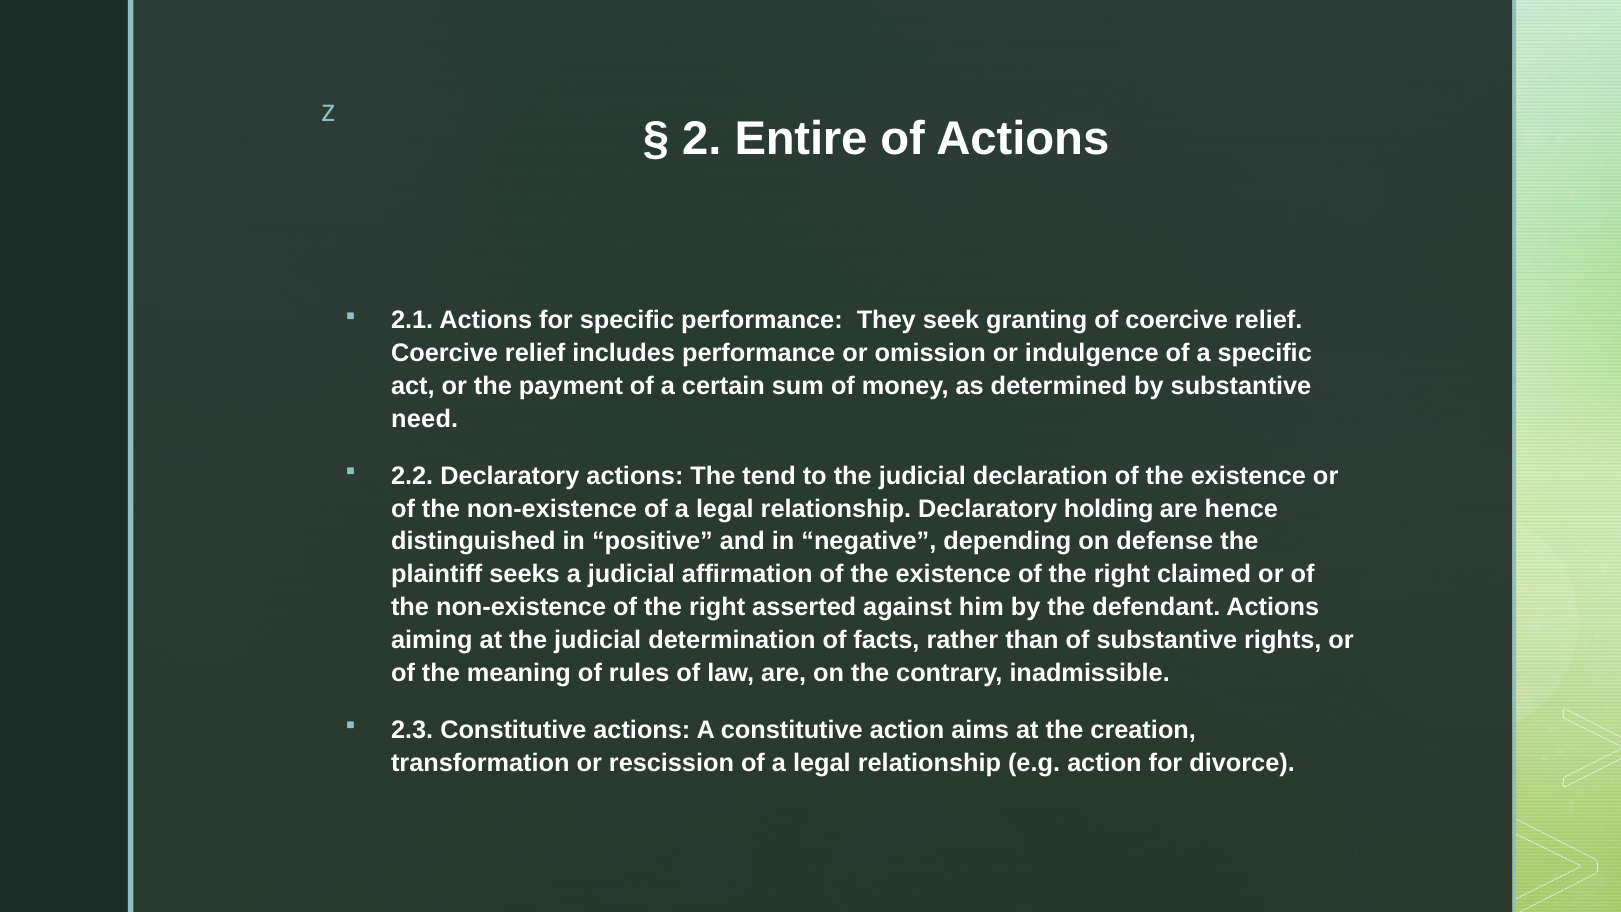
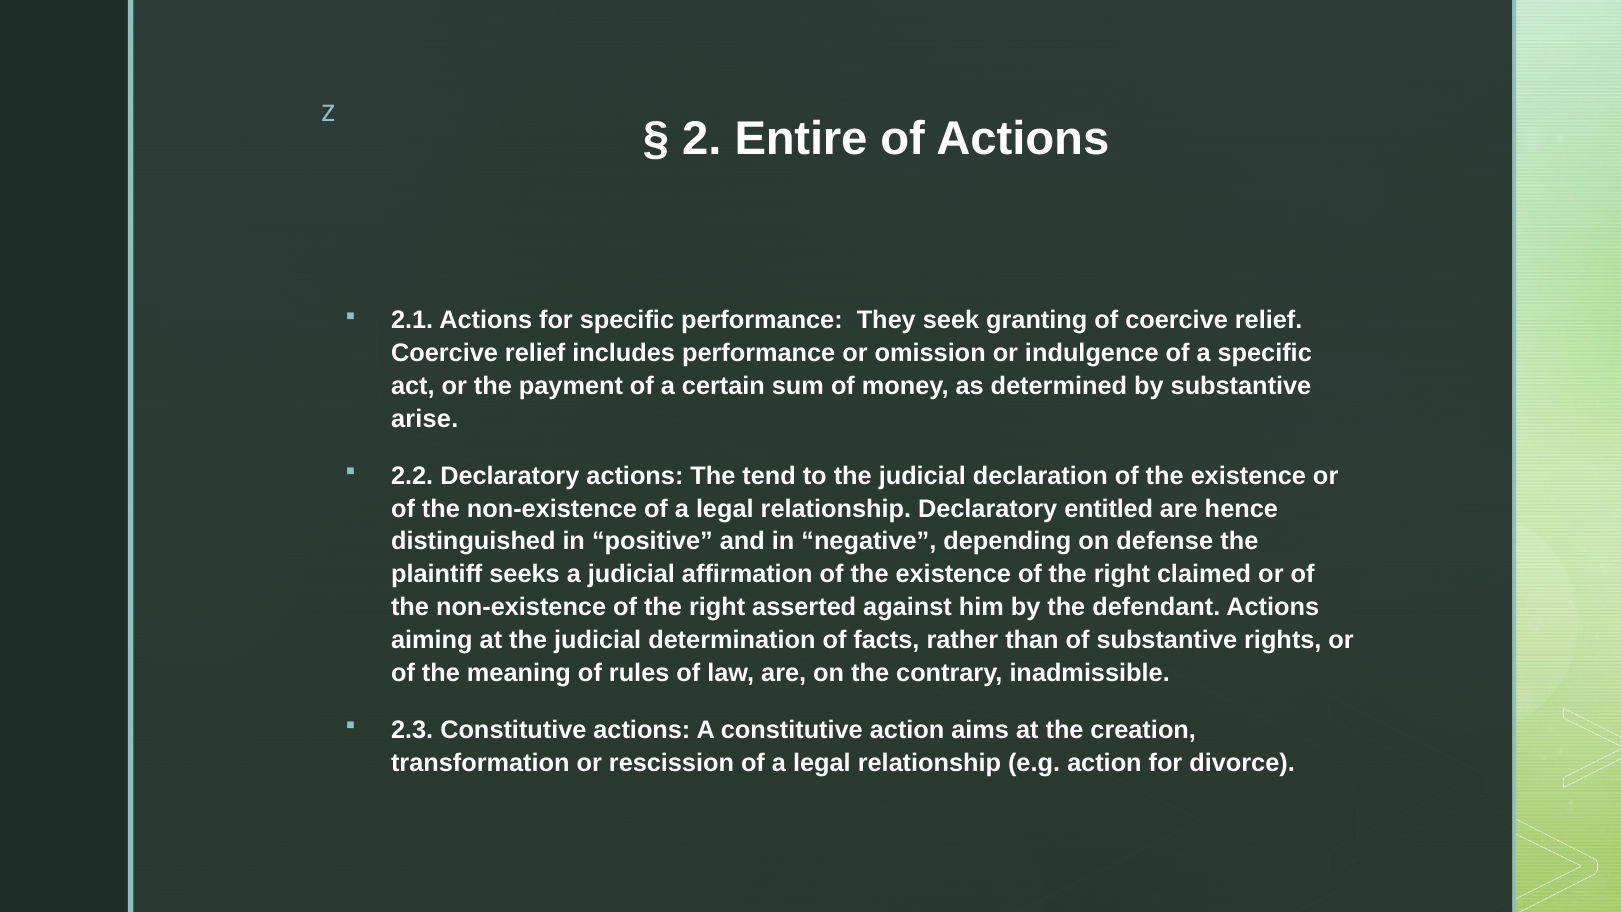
need: need -> arise (425, 419)
holding: holding -> entitled (1109, 509)
